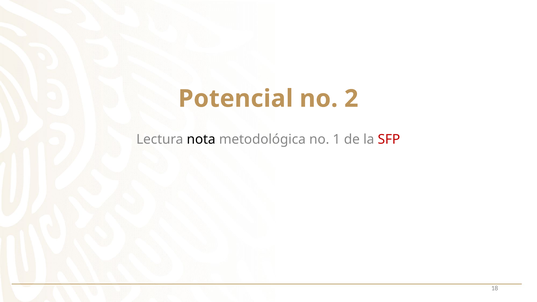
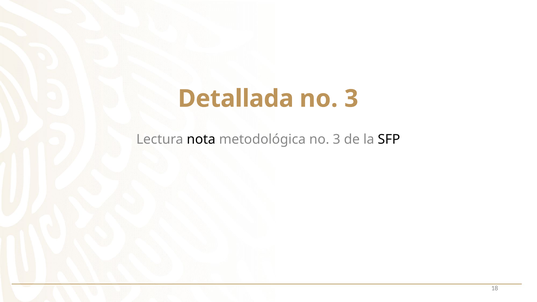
Potencial: Potencial -> Detallada (236, 99)
2: 2 -> 3 (351, 99)
metodológica no 1: 1 -> 3 (337, 139)
SFP colour: red -> black (389, 139)
